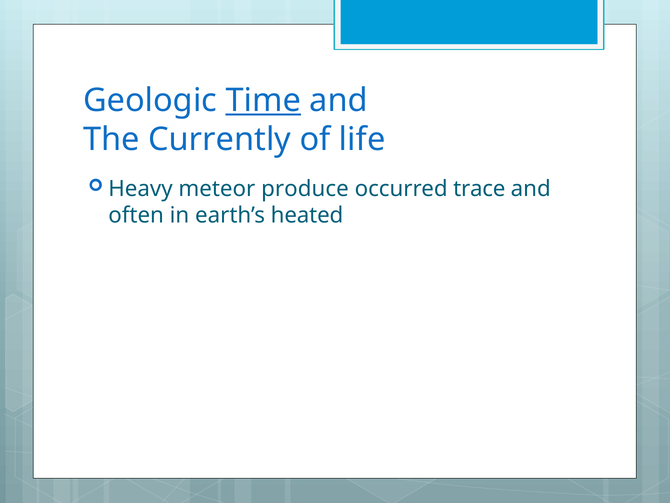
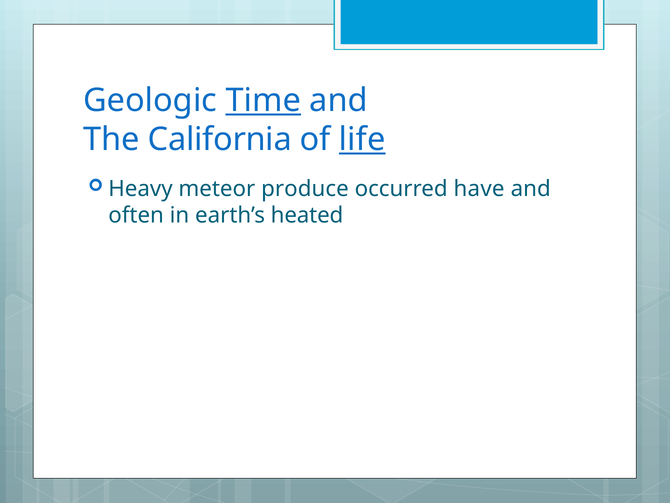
Currently: Currently -> California (220, 140)
life underline: none -> present (362, 140)
trace: trace -> have (479, 189)
